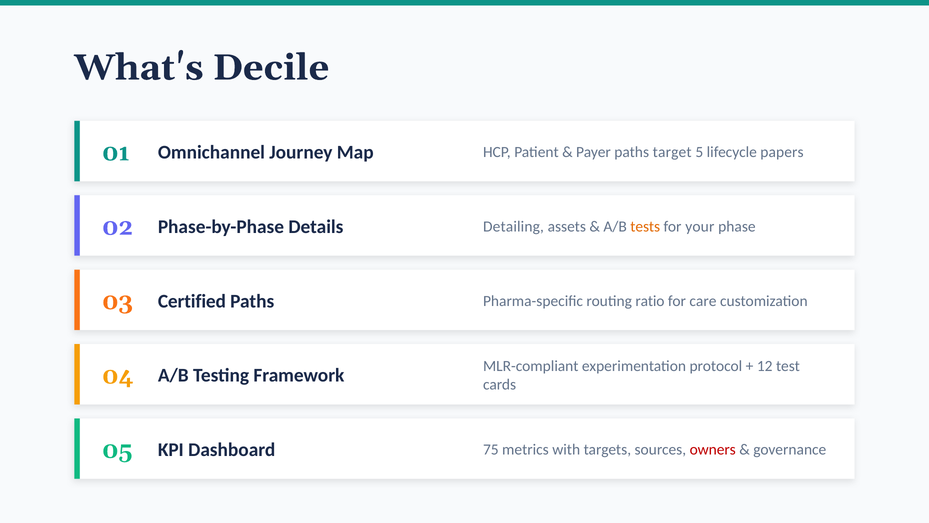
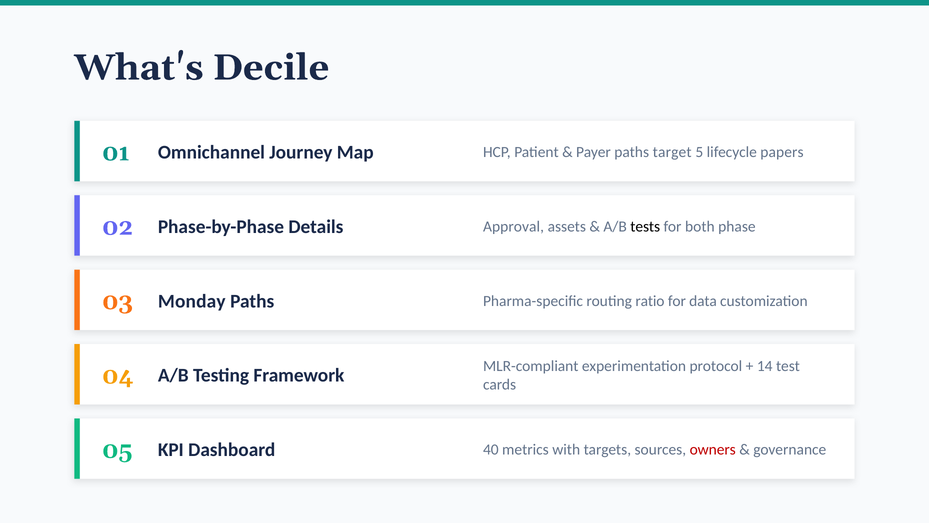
Detailing: Detailing -> Approval (514, 226)
tests colour: orange -> black (645, 226)
your: your -> both (700, 226)
Certified: Certified -> Monday (192, 301)
care: care -> data (703, 301)
12: 12 -> 14 (765, 366)
75: 75 -> 40 (491, 449)
